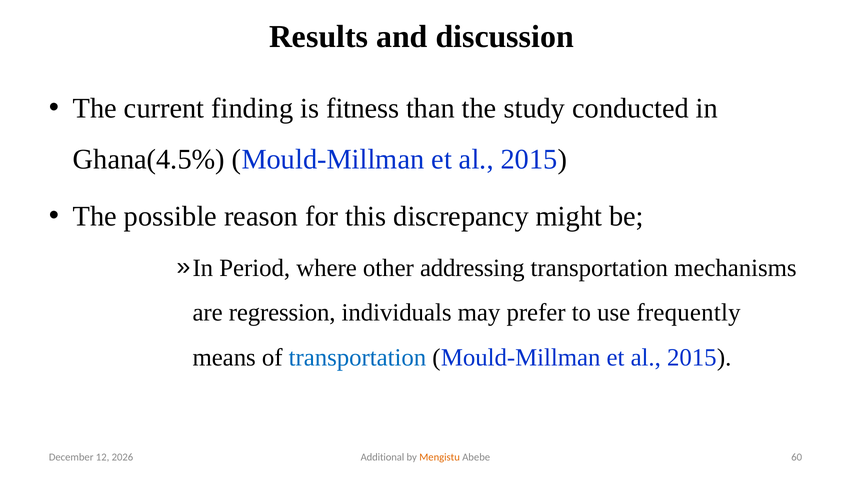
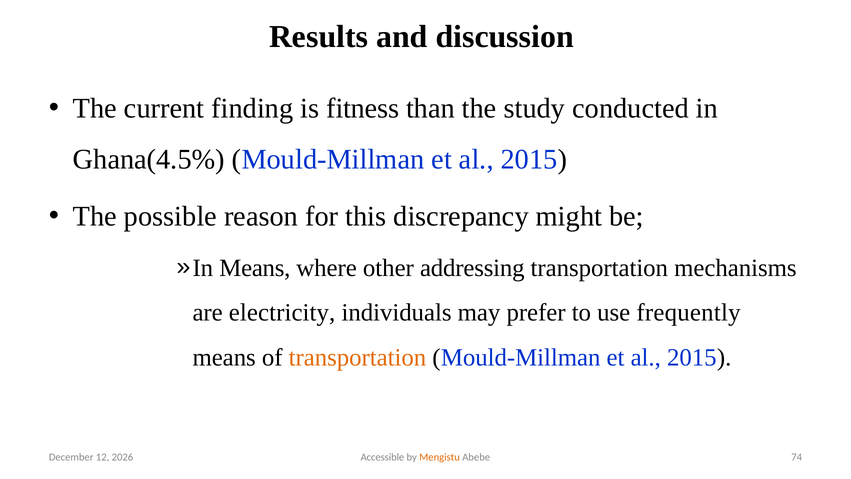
Period: Period -> Means (255, 268)
regression: regression -> electricity (282, 312)
transportation colour: blue -> orange (357, 357)
Additional: Additional -> Accessible (382, 457)
60: 60 -> 74 (797, 457)
